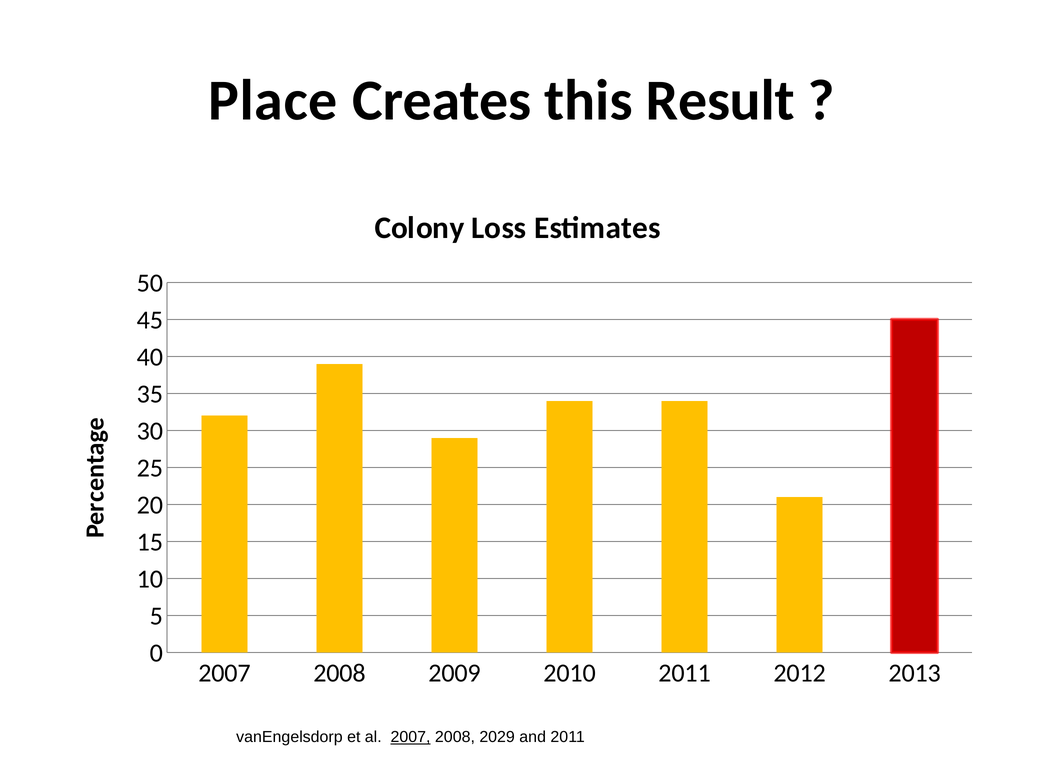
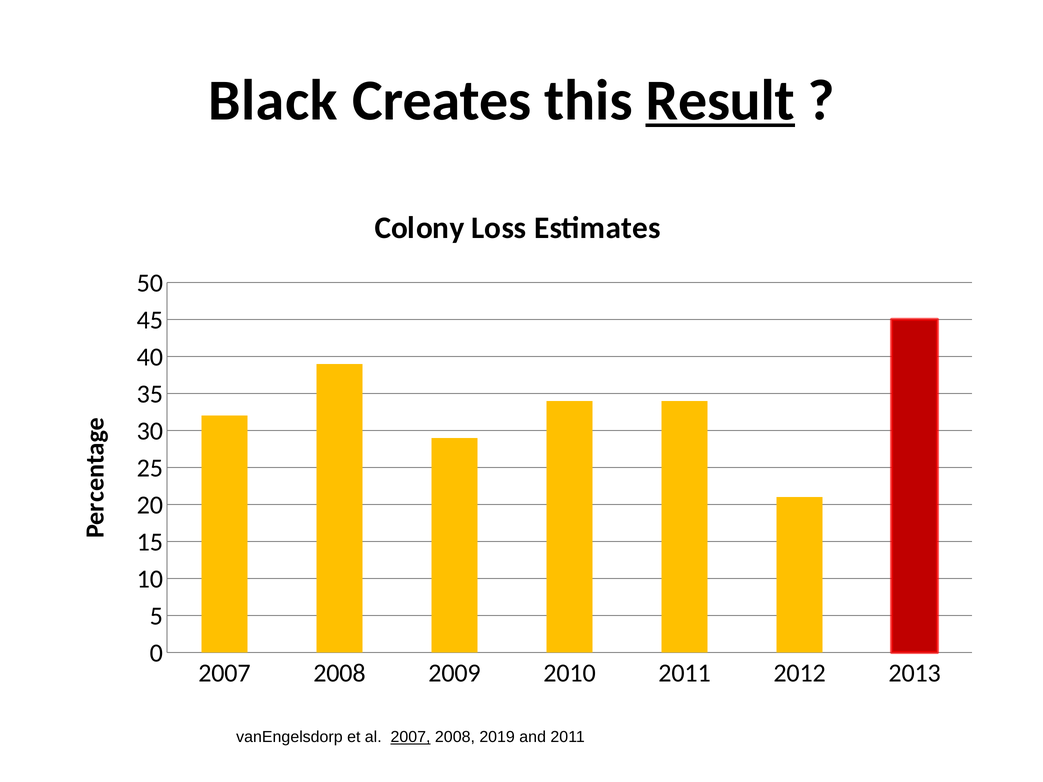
Place: Place -> Black (273, 101)
Result underline: none -> present (720, 101)
2029: 2029 -> 2019 (497, 737)
